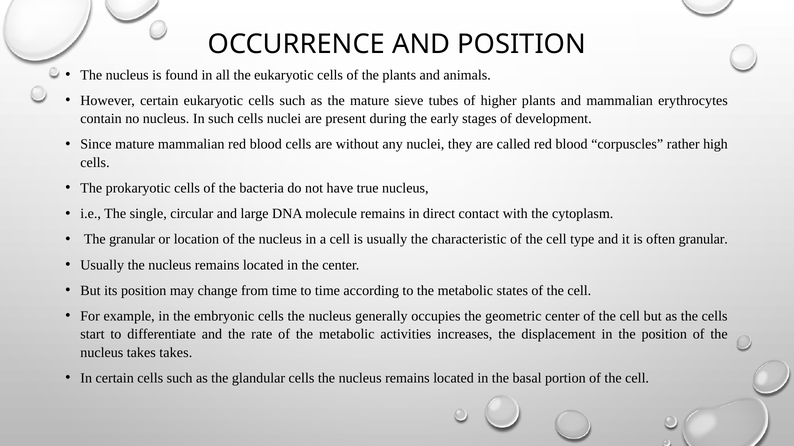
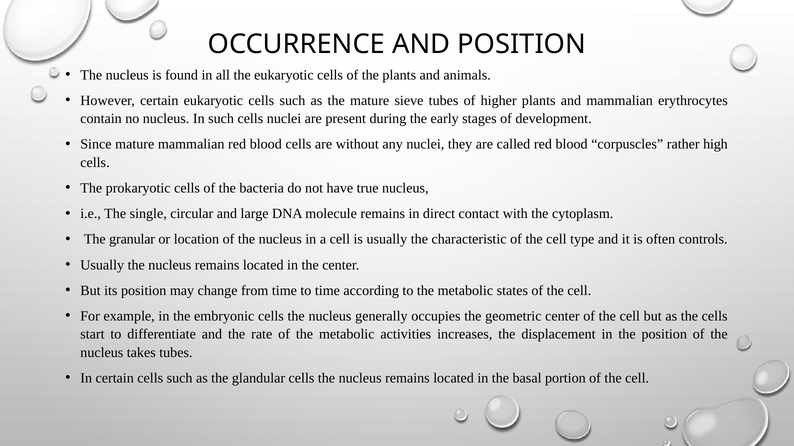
often granular: granular -> controls (703, 240)
takes takes: takes -> tubes (176, 353)
